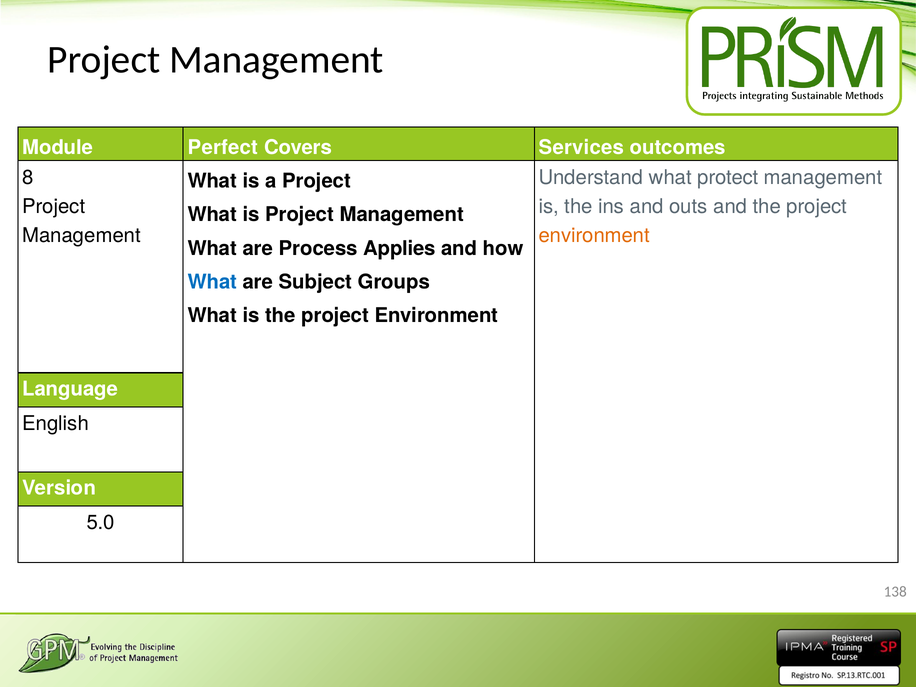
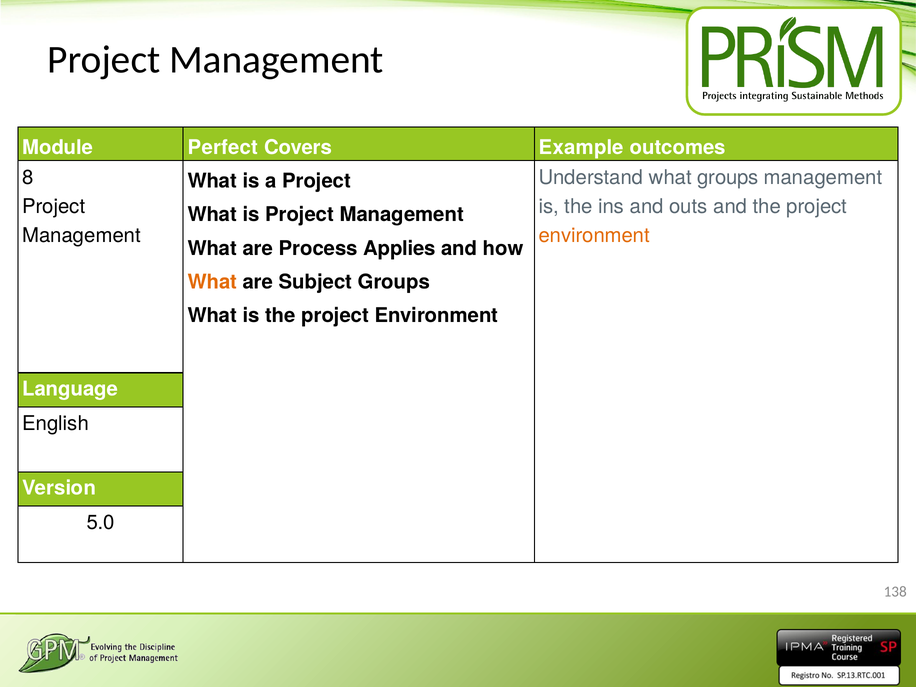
Services: Services -> Example (581, 148)
what protect: protect -> groups (728, 177)
What colour: blue -> orange (212, 282)
